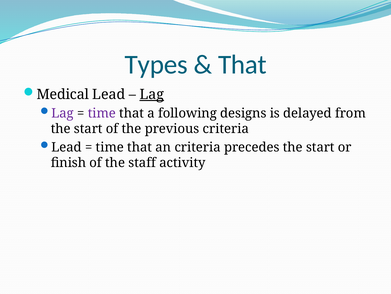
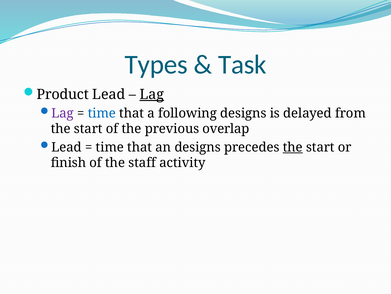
That: That -> Task (242, 65)
Medical: Medical -> Product (63, 94)
time colour: purple -> blue (102, 113)
previous criteria: criteria -> overlap (226, 129)
an criteria: criteria -> designs (198, 147)
the underline: none -> present (293, 147)
